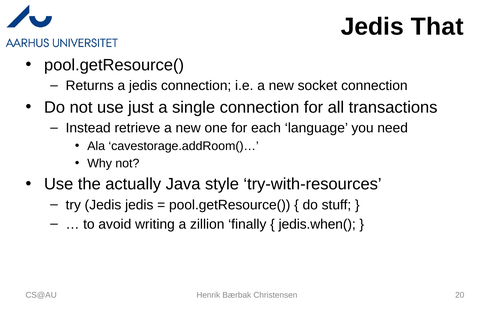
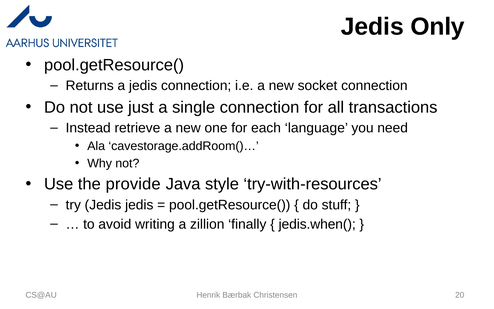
That: That -> Only (438, 27)
actually: actually -> provide (133, 184)
